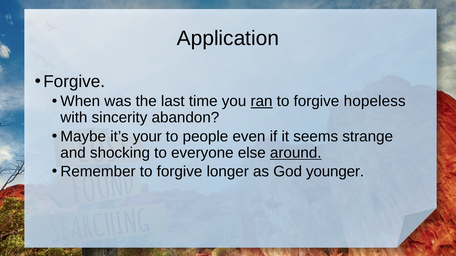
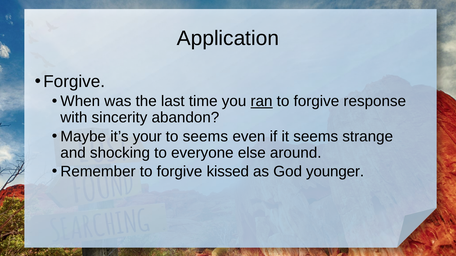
hopeless: hopeless -> response (375, 101)
to people: people -> seems (205, 137)
around underline: present -> none (296, 153)
longer: longer -> kissed (228, 172)
